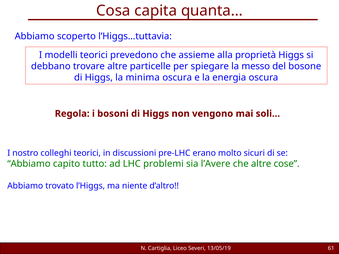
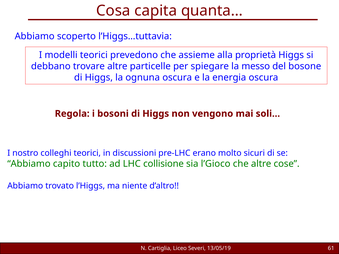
minima: minima -> ognuna (143, 78)
problemi: problemi -> collisione (164, 164)
l’Avere: l’Avere -> l’Gioco (216, 164)
